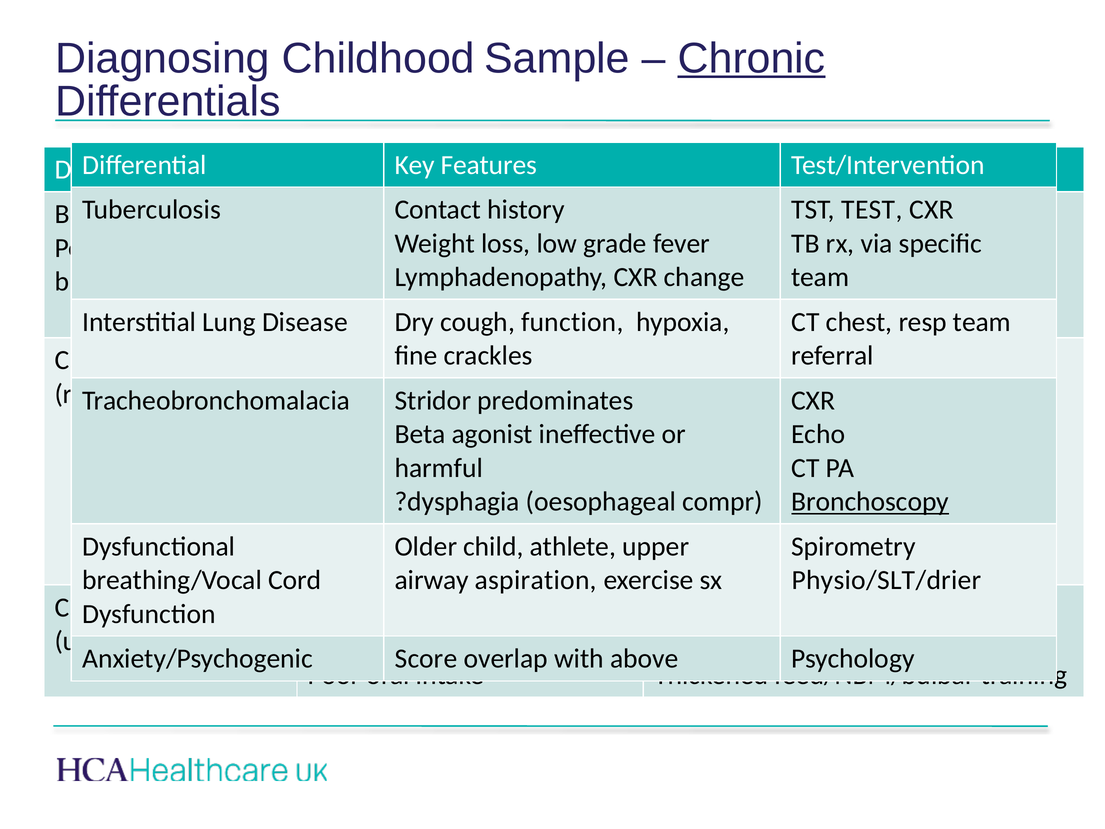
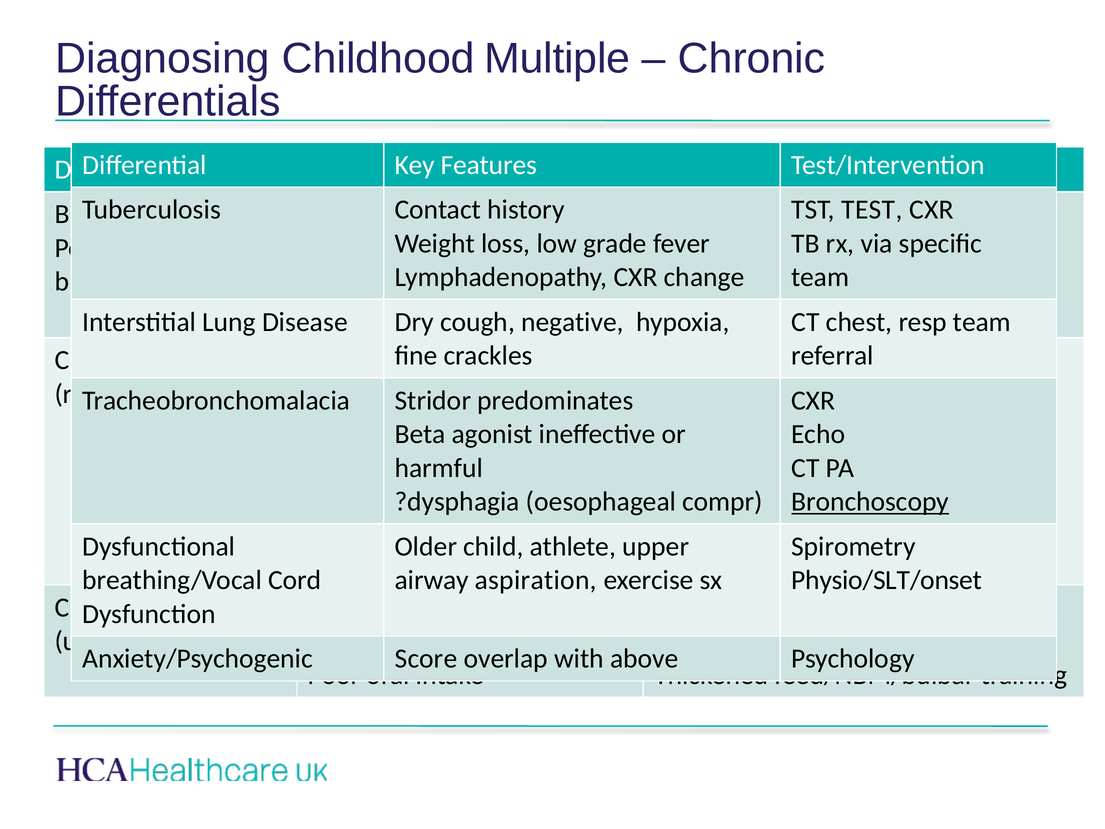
Childhood Sample: Sample -> Multiple (557, 58)
Chronic underline: present -> none (752, 58)
function: function -> negative (572, 322)
Physio/SLT/drier: Physio/SLT/drier -> Physio/SLT/onset (887, 580)
